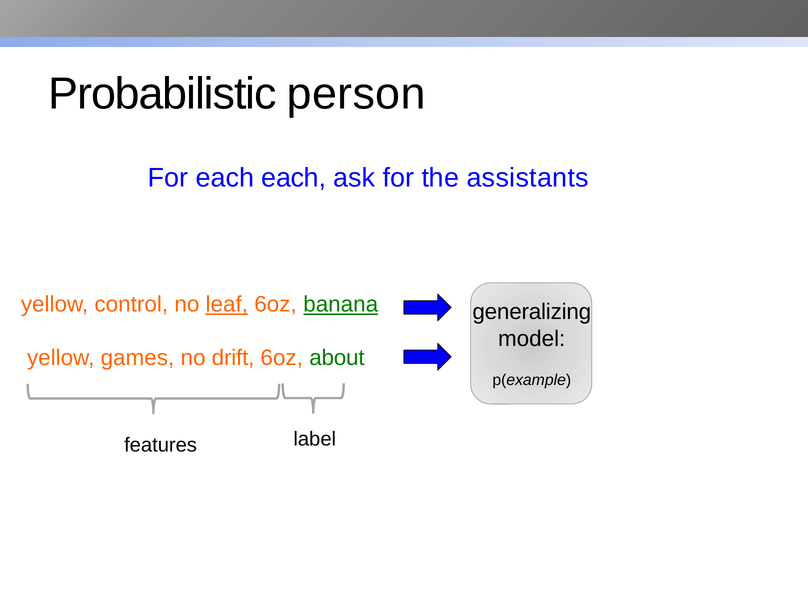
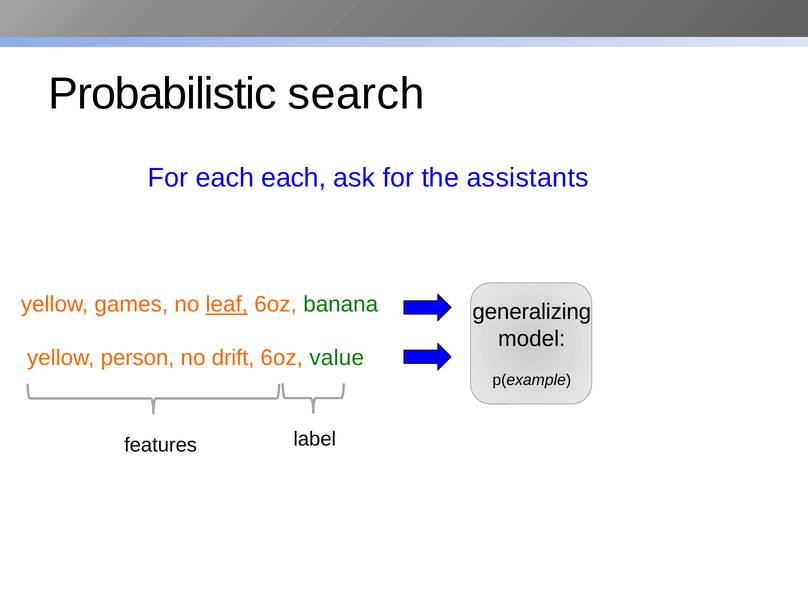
person: person -> search (356, 94)
control: control -> games (131, 304)
banana underline: present -> none (341, 304)
games: games -> person (138, 358)
about: about -> value (337, 358)
